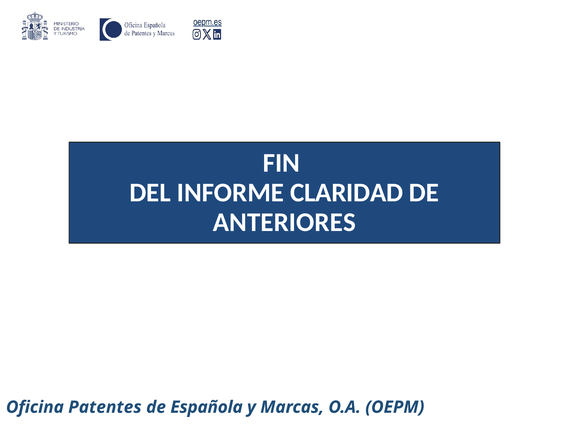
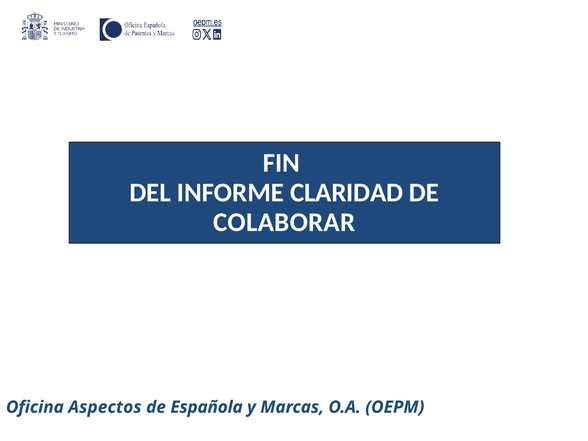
ANTERIORES: ANTERIORES -> COLABORAR (284, 222)
Patentes: Patentes -> Aspectos (105, 407)
